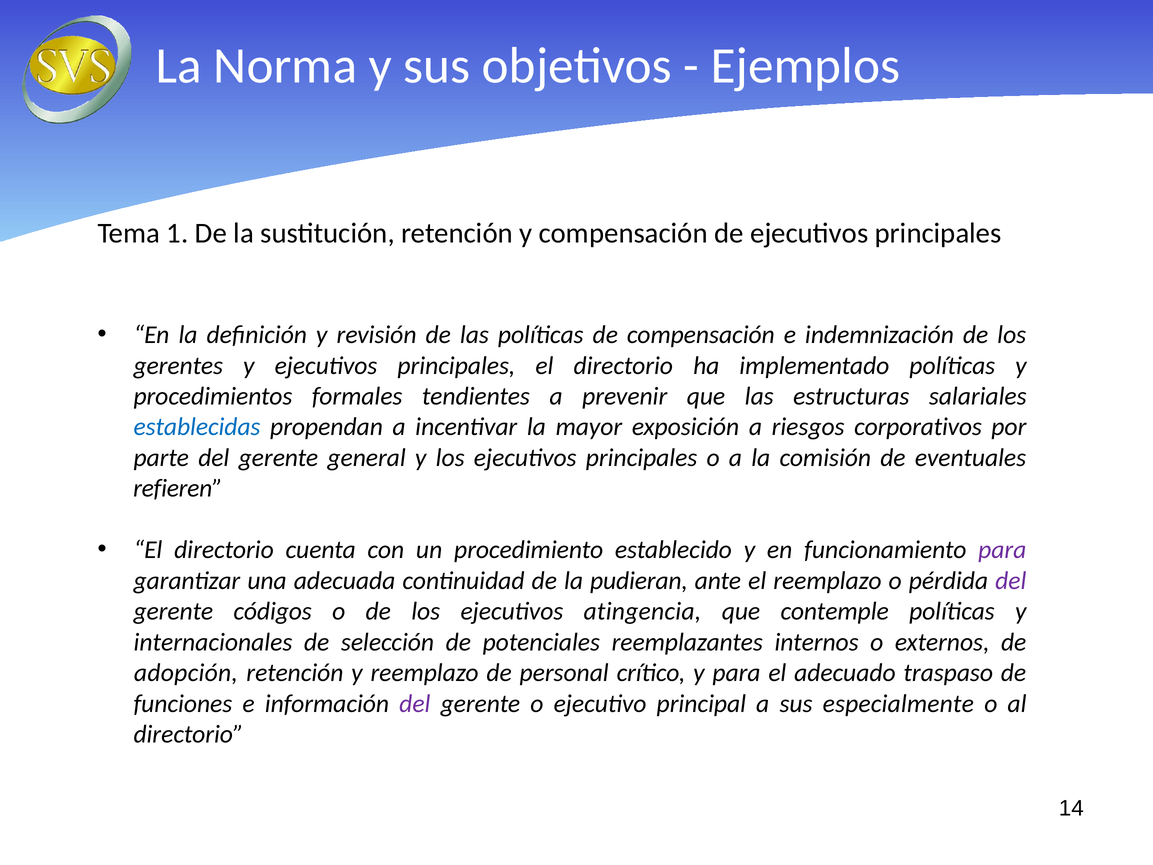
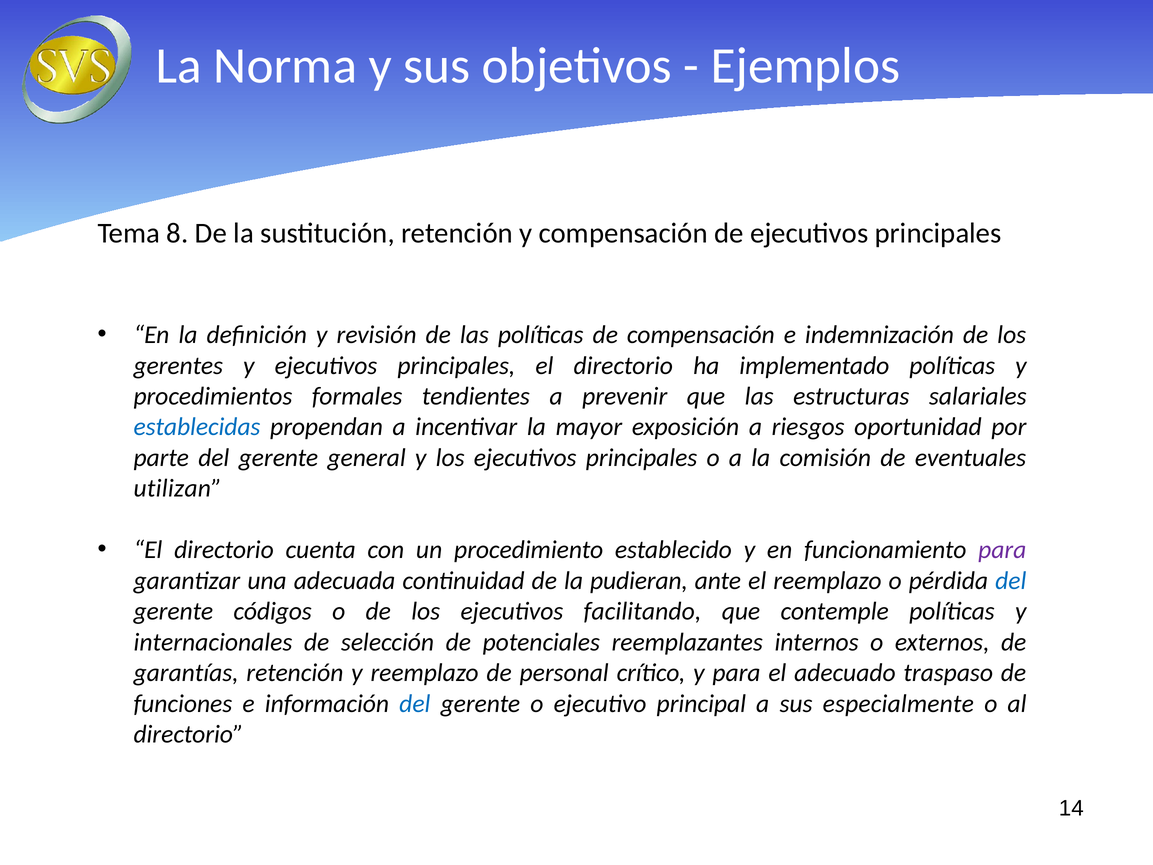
1: 1 -> 8 (177, 233)
corporativos: corporativos -> oportunidad (918, 427)
refieren: refieren -> utilizan (178, 488)
del colour: purple -> blue (1011, 581)
atingencia: atingencia -> facilitando (642, 611)
adopción: adopción -> garantías (186, 673)
del colour: purple -> blue (415, 704)
